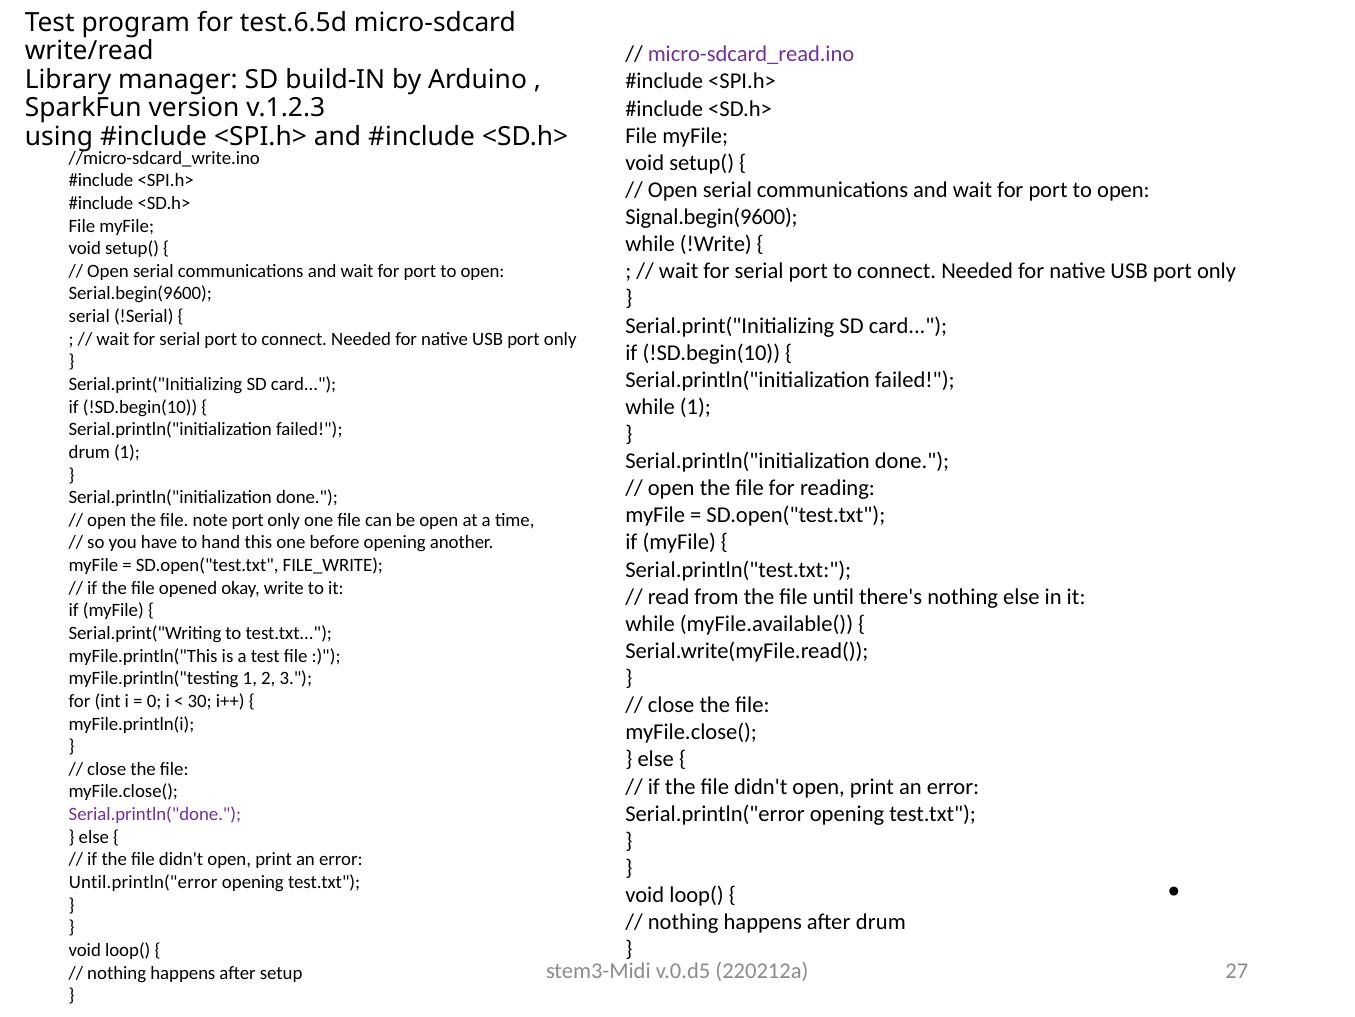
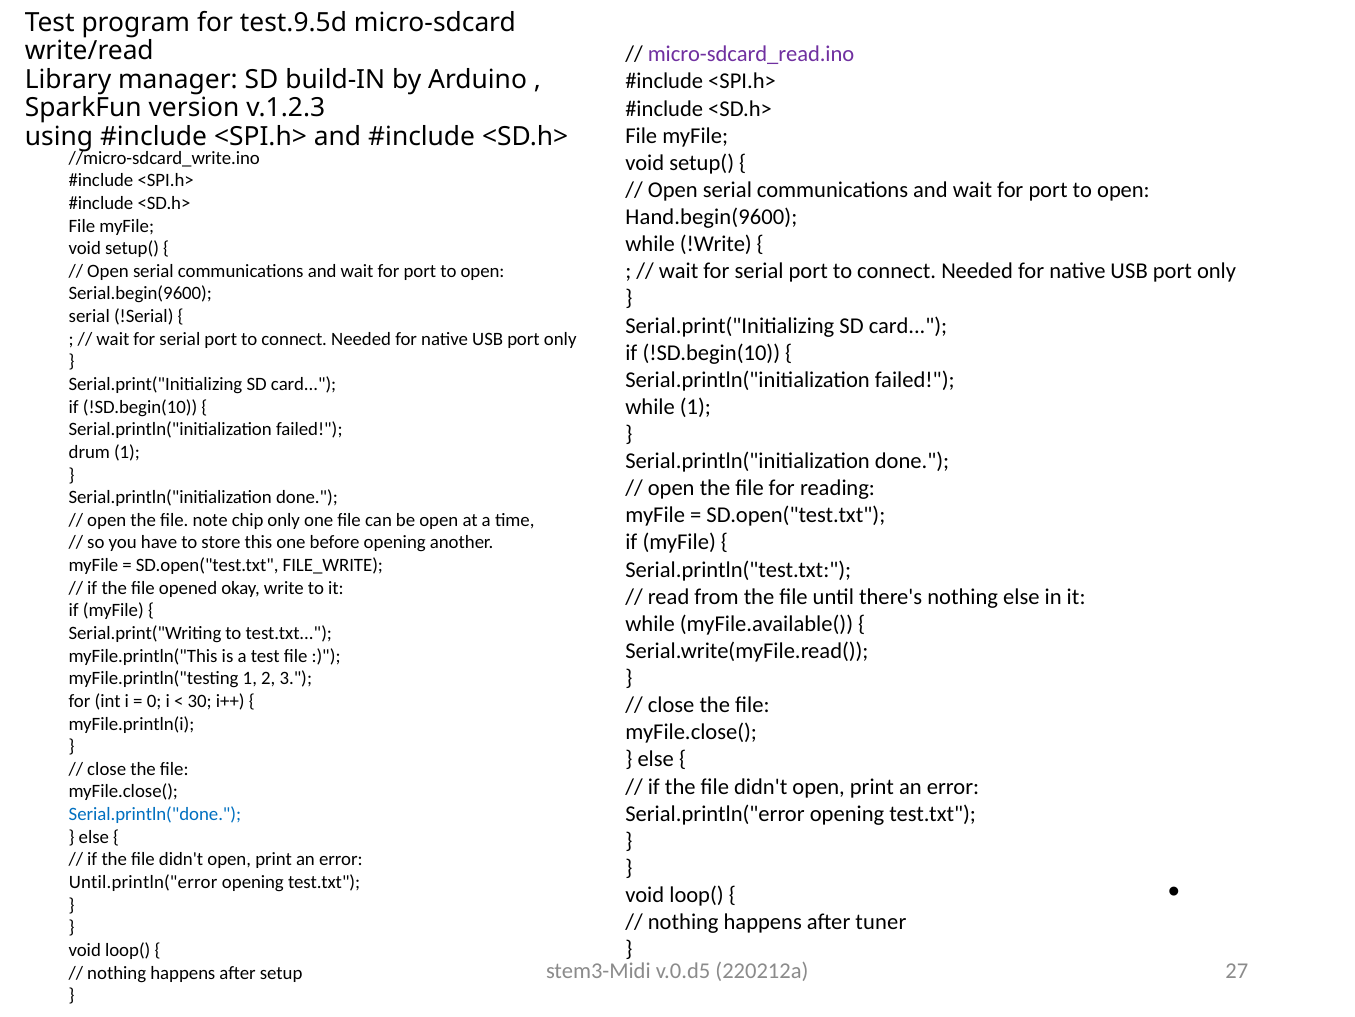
test.6.5d: test.6.5d -> test.9.5d (293, 23)
Signal.begin(9600: Signal.begin(9600 -> Hand.begin(9600 (711, 217)
note port: port -> chip (248, 520)
hand: hand -> store (221, 542)
Serial.println("done colour: purple -> blue (155, 814)
after drum: drum -> tuner (881, 922)
